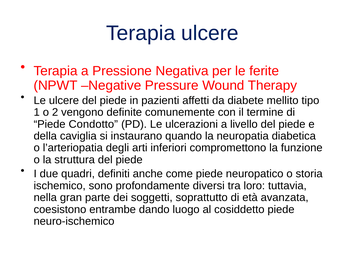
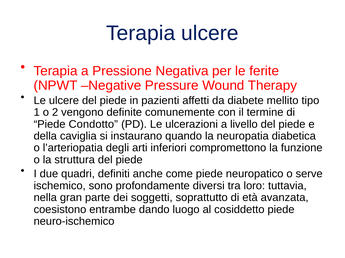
storia: storia -> serve (309, 174)
